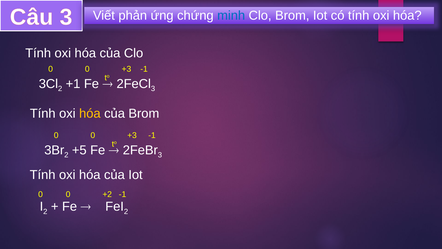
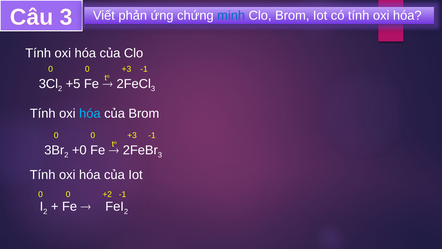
+1: +1 -> +5 (73, 84)
hóa colour: yellow -> light blue (90, 113)
+5: +5 -> +0 (79, 150)
